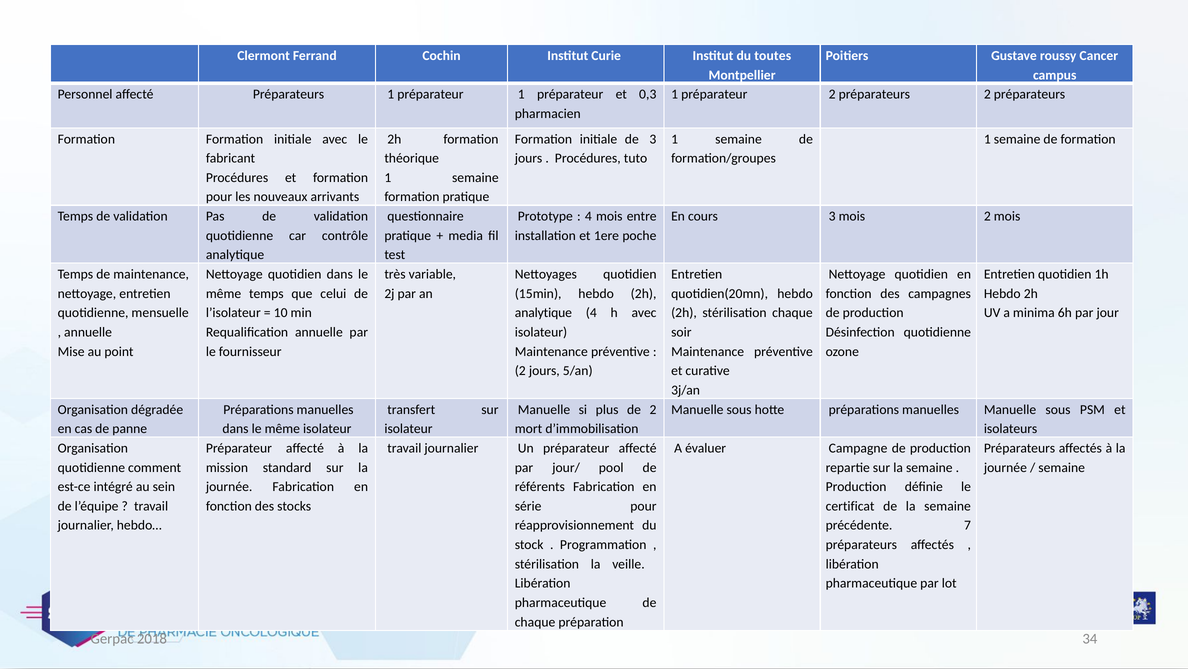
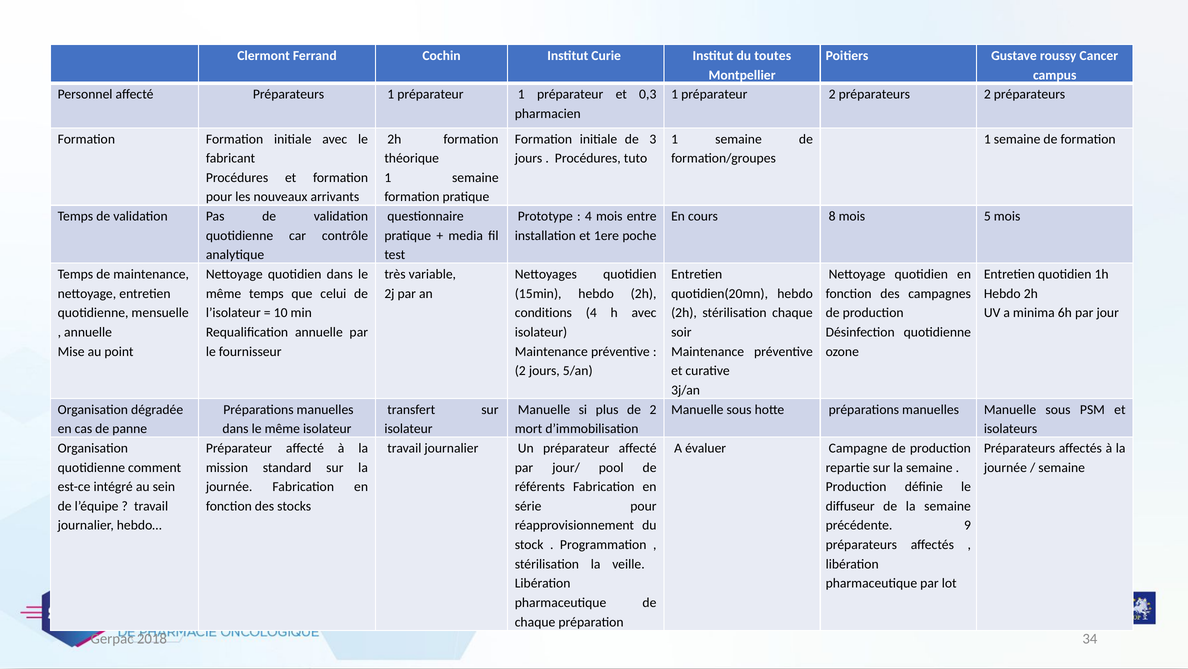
cours 3: 3 -> 8 (832, 216)
mois 2: 2 -> 5 (987, 216)
analytique: analytique -> conditions (543, 313)
certificat: certificat -> diffuseur (850, 506)
7: 7 -> 9 (968, 525)
